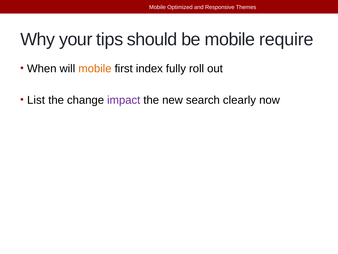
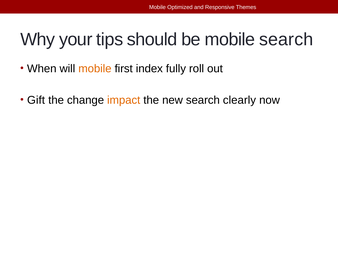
mobile require: require -> search (286, 39)
List: List -> Gift (36, 100)
impact colour: purple -> orange (124, 100)
